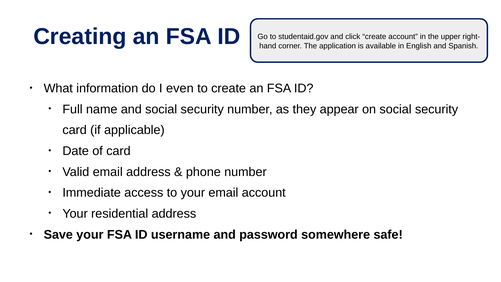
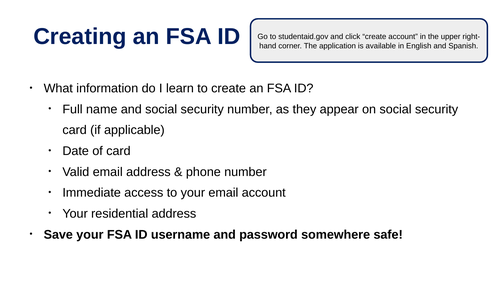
even: even -> learn (180, 88)
